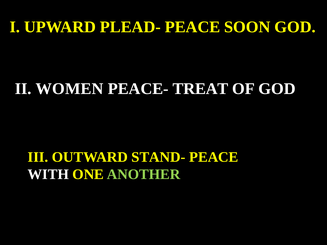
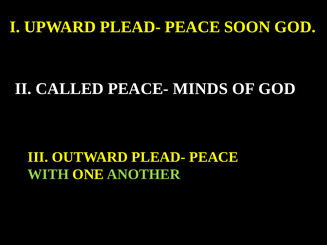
WOMEN: WOMEN -> CALLED (70, 89)
TREAT: TREAT -> MINDS (200, 89)
OUTWARD STAND-: STAND- -> PLEAD- (158, 157)
WITH colour: white -> light green (48, 175)
